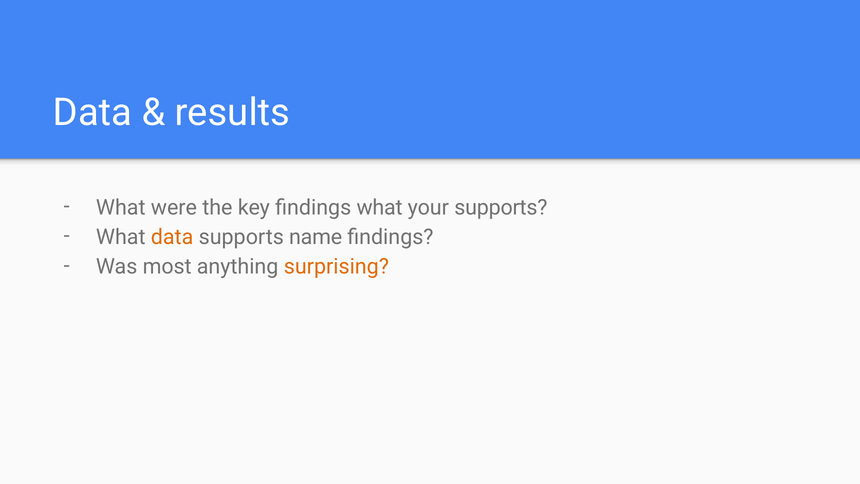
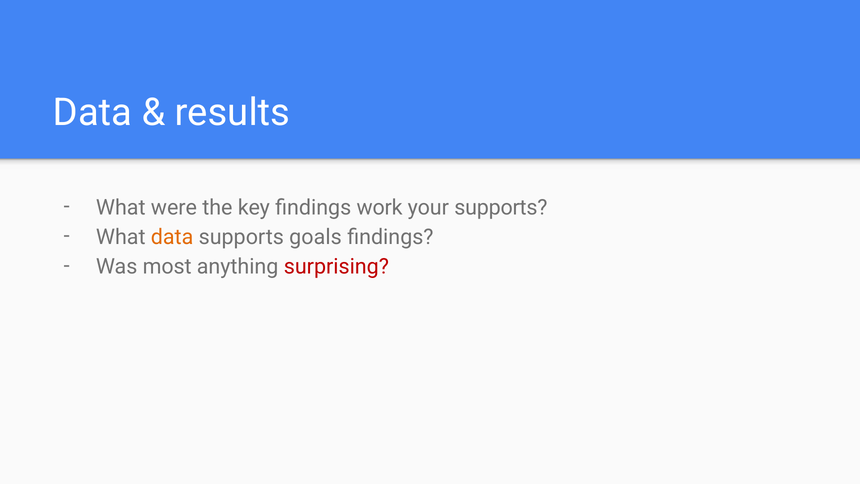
findings what: what -> work (380, 207)
name: name -> goals (315, 237)
surprising colour: orange -> red (336, 267)
